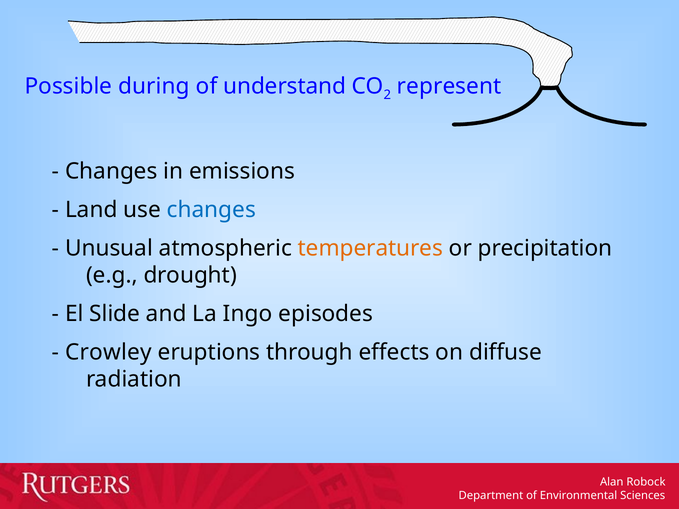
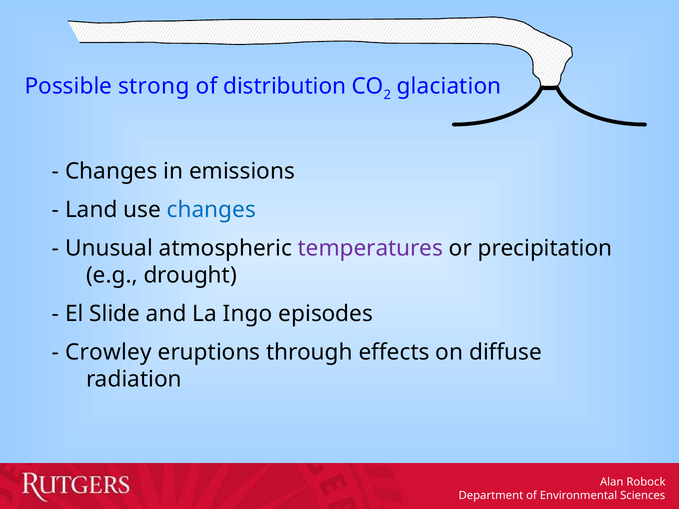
during: during -> strong (154, 86)
understand: understand -> distribution (285, 86)
represent: represent -> glaciation (449, 86)
temperatures colour: orange -> purple (370, 248)
